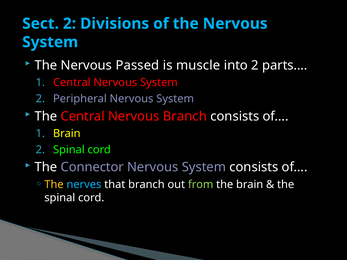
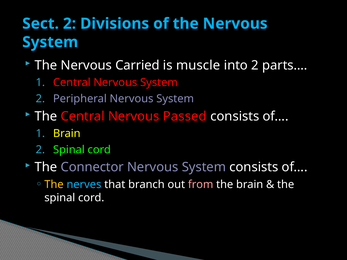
Passed: Passed -> Carried (138, 65)
Nervous Branch: Branch -> Passed (185, 116)
from colour: light green -> pink (201, 185)
